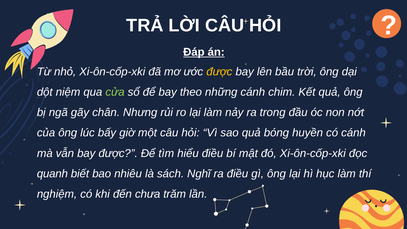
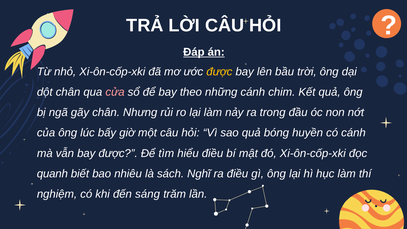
dột niệm: niệm -> chân (68, 92)
cửa colour: light green -> pink (115, 92)
chưa: chưa -> sáng (148, 194)
